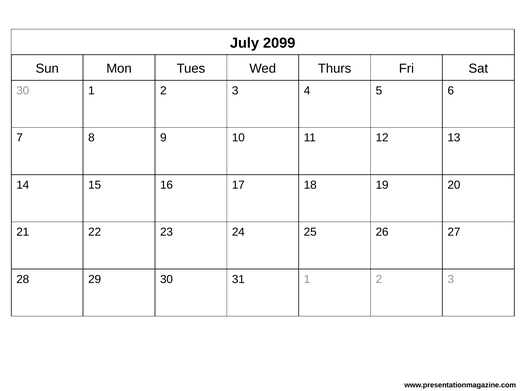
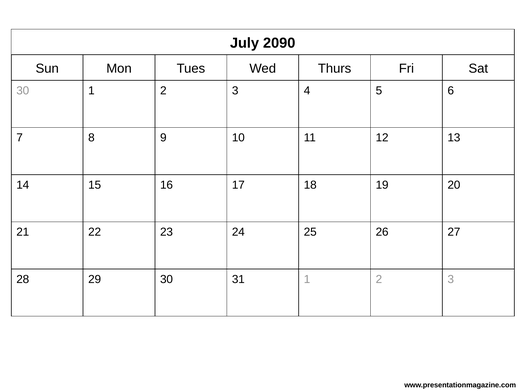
2099: 2099 -> 2090 (279, 43)
